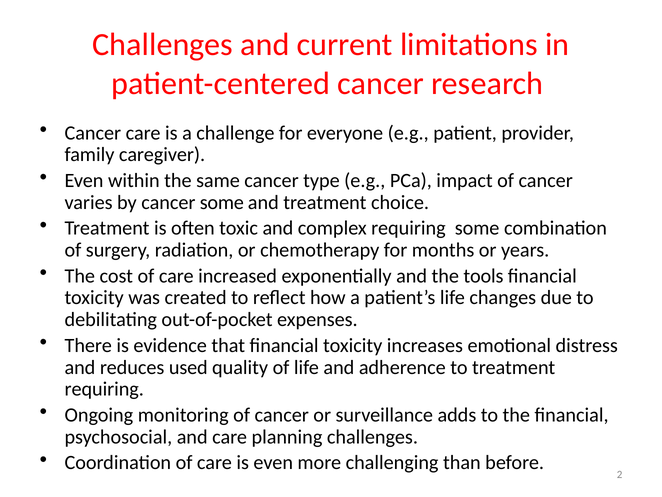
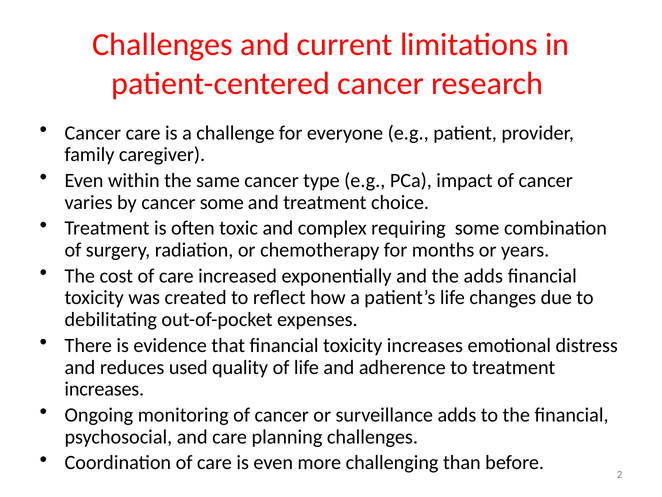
the tools: tools -> adds (483, 276)
requiring: requiring -> increases (104, 389)
